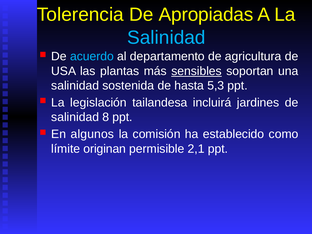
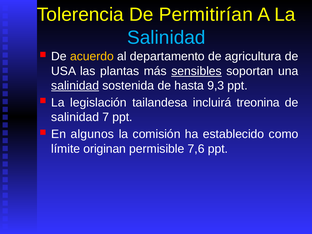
Apropiadas: Apropiadas -> Permitirían (206, 15)
acuerdo colour: light blue -> yellow (92, 56)
salinidad underline: none -> present (75, 86)
5,3: 5,3 -> 9,3 (216, 86)
jardines: jardines -> treonina (258, 103)
8: 8 -> 7 (106, 117)
2,1: 2,1 -> 7,6 (196, 149)
